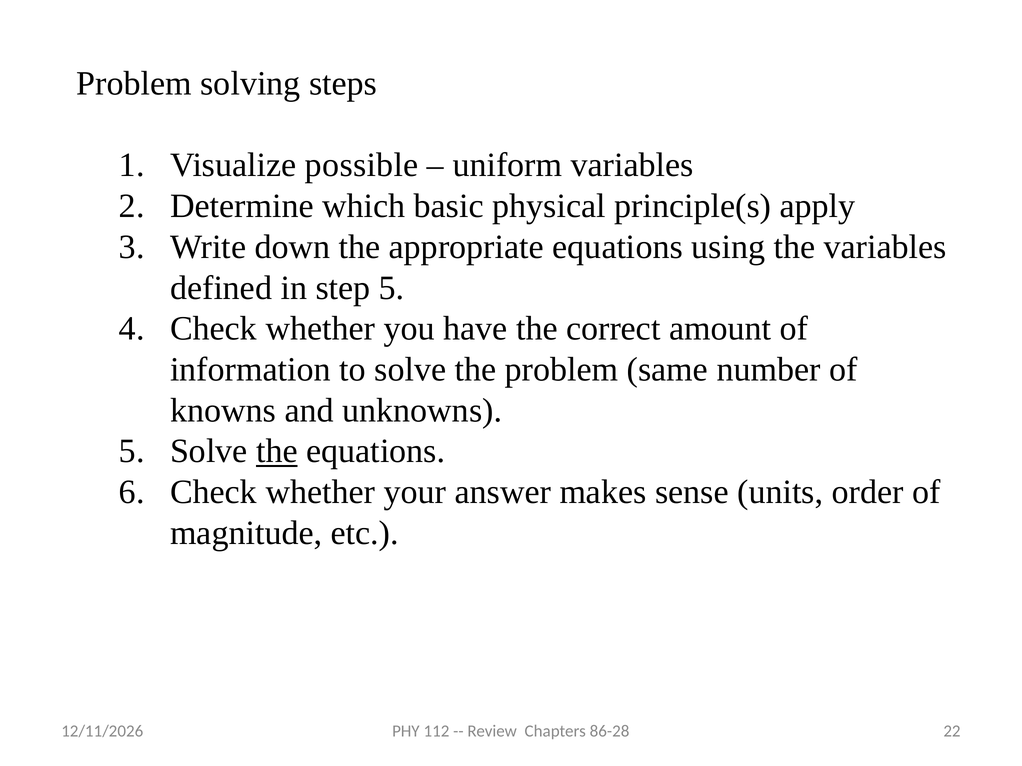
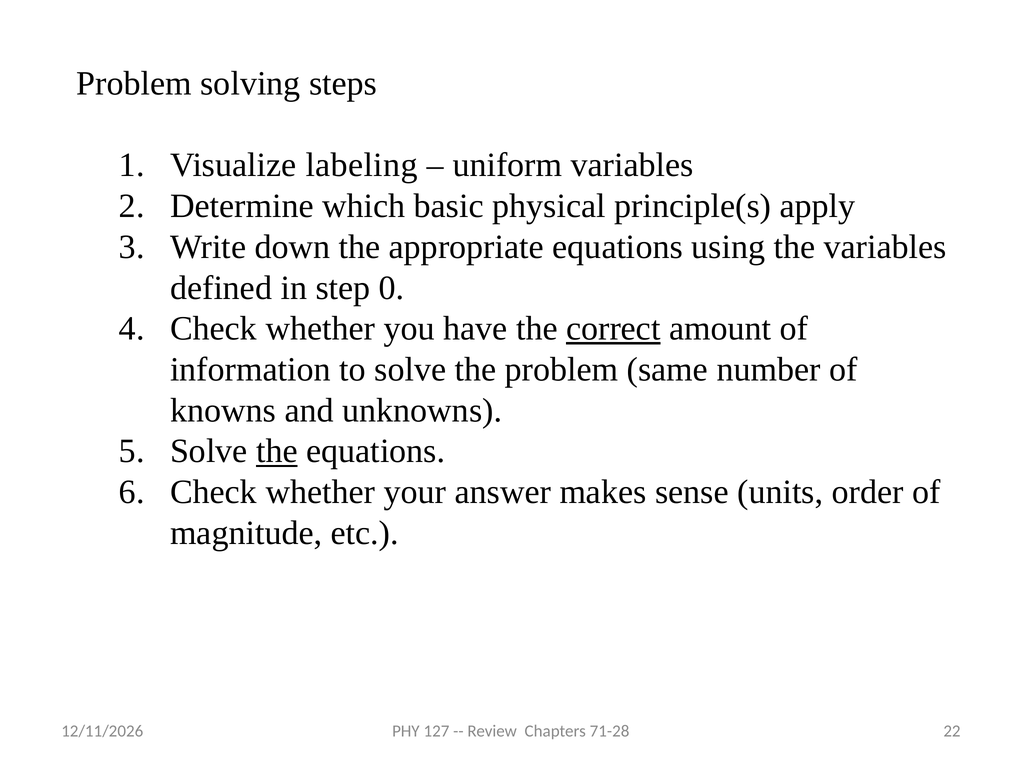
possible: possible -> labeling (362, 165)
step 5: 5 -> 0 (392, 288)
correct underline: none -> present (613, 329)
112: 112 -> 127 (436, 732)
86-28: 86-28 -> 71-28 (610, 732)
